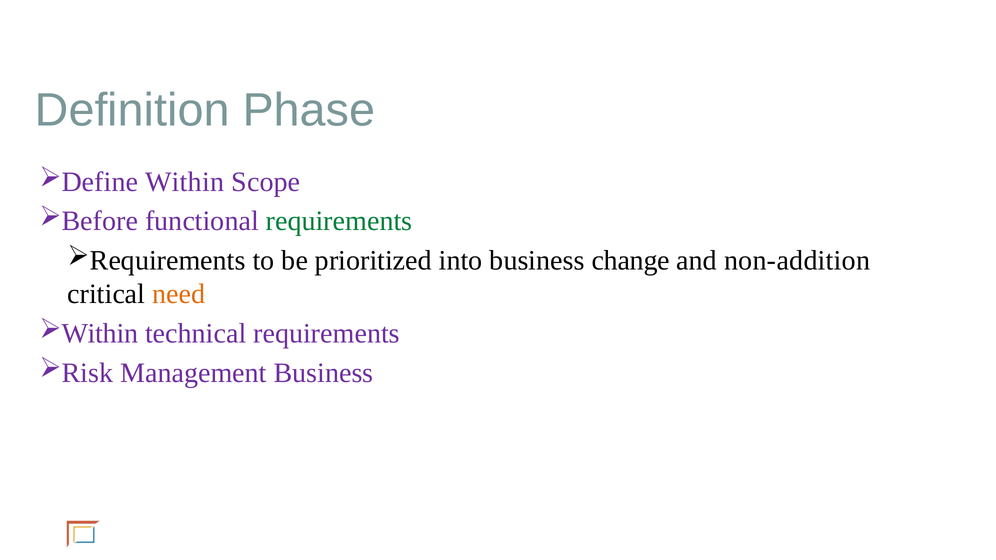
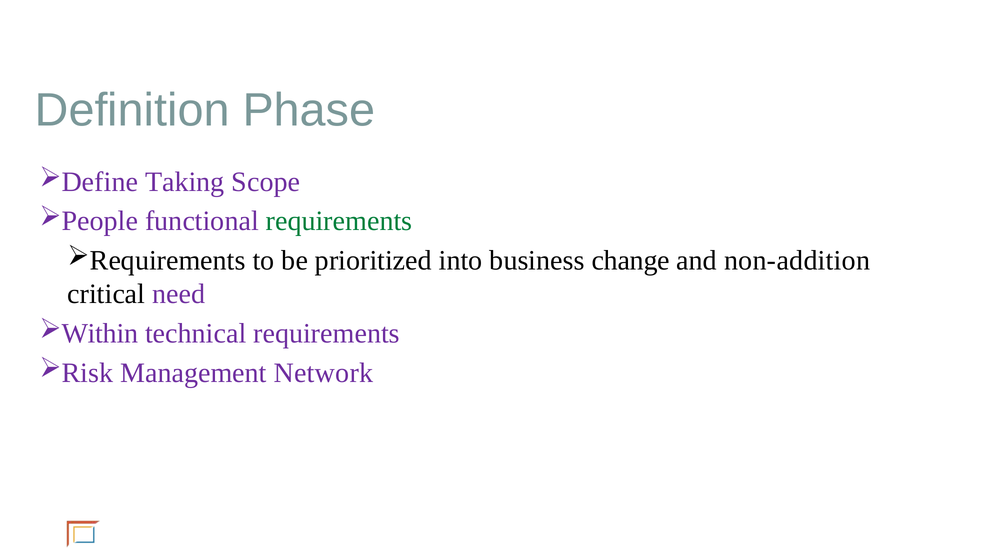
Define Within: Within -> Taking (185, 182)
Before: Before -> People (100, 221)
need colour: orange -> purple (179, 294)
Management Business: Business -> Network (323, 373)
